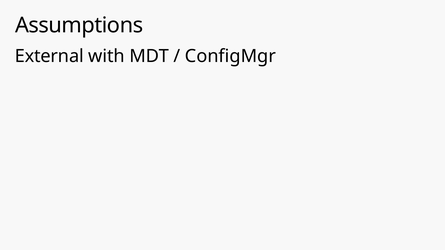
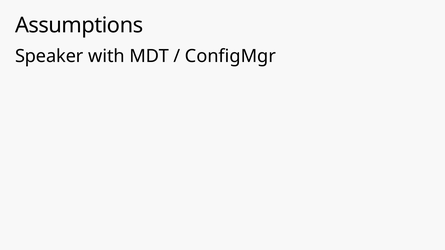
External: External -> Speaker (49, 56)
